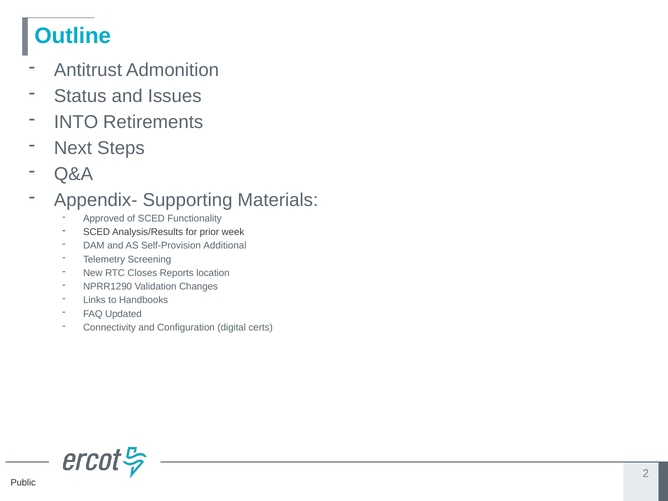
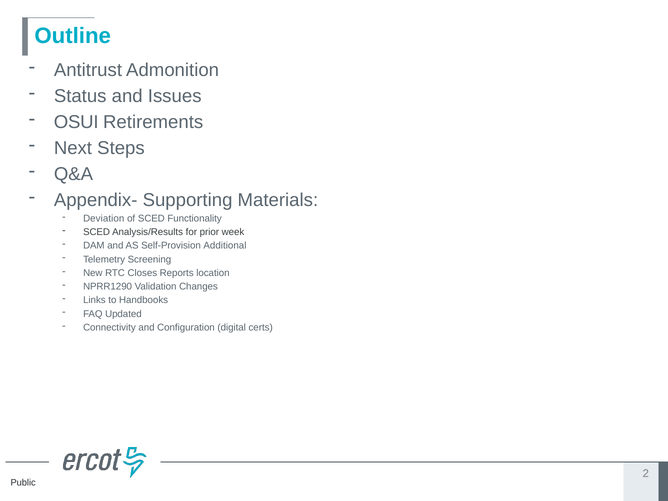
INTO: INTO -> OSUI (76, 122)
Approved: Approved -> Deviation (104, 218)
